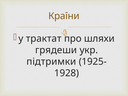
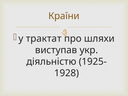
грядеши: грядеши -> виступав (56, 50)
підтримки: підтримки -> діяльністю (51, 62)
